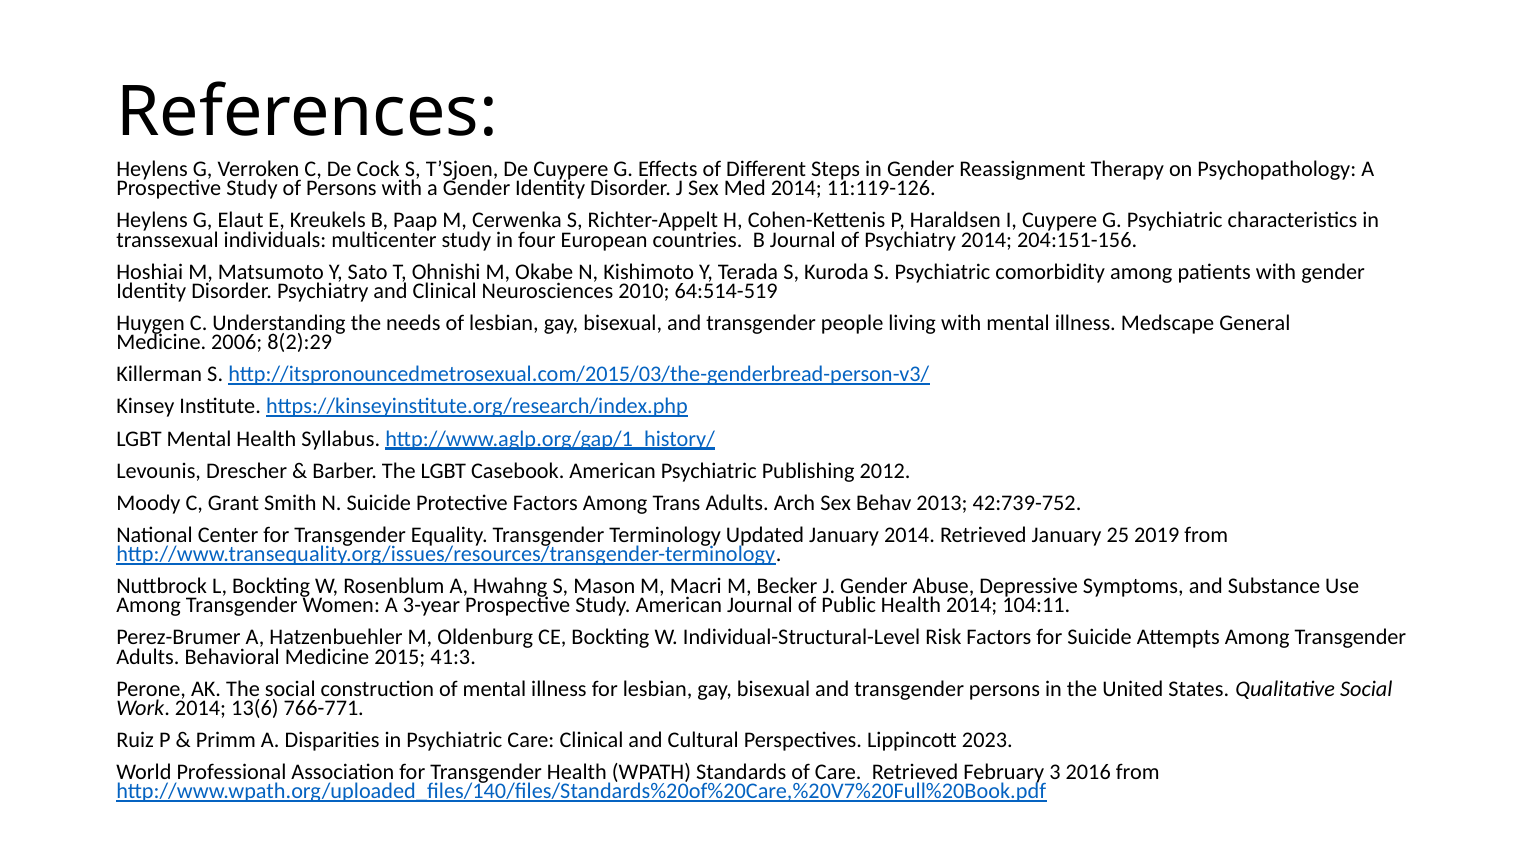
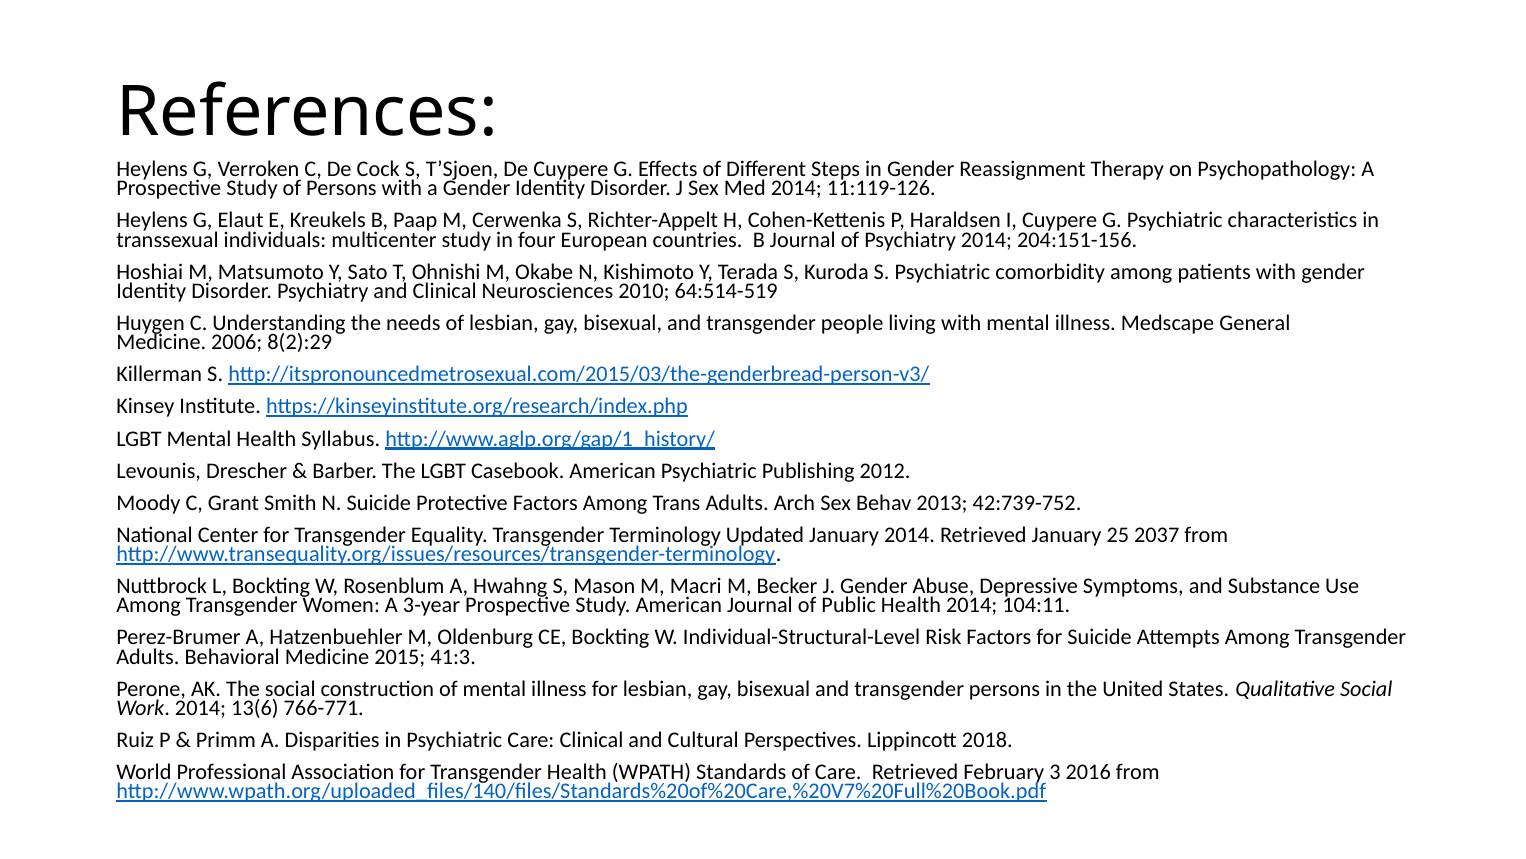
2019: 2019 -> 2037 (1157, 534)
2023: 2023 -> 2018 (987, 739)
